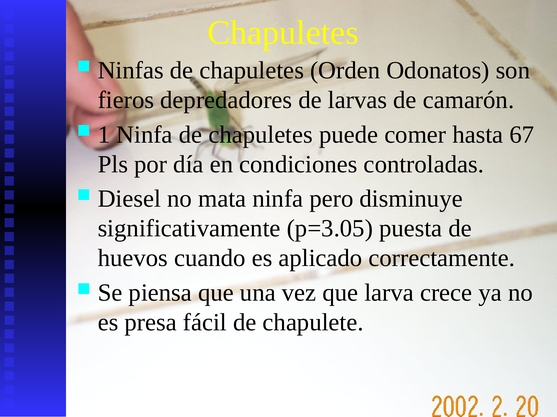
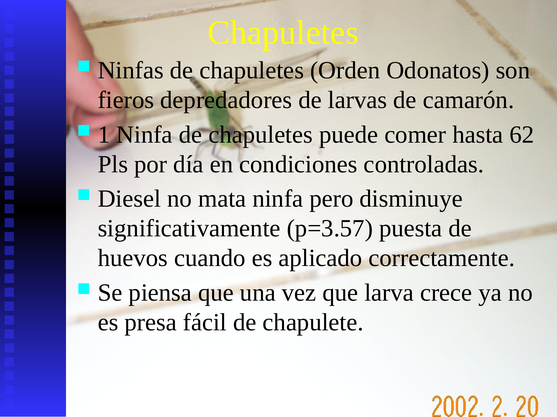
67: 67 -> 62 (522, 135)
p=3.05: p=3.05 -> p=3.57 (330, 229)
